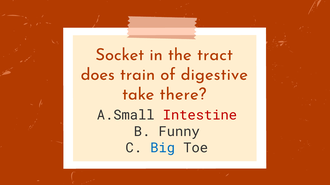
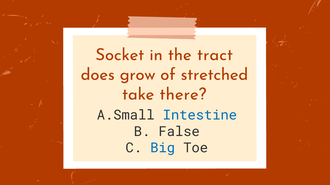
train: train -> grow (138, 75)
digestive: digestive -> stretched (214, 75)
Intestine colour: red -> blue (200, 115)
Funny: Funny -> False (179, 132)
